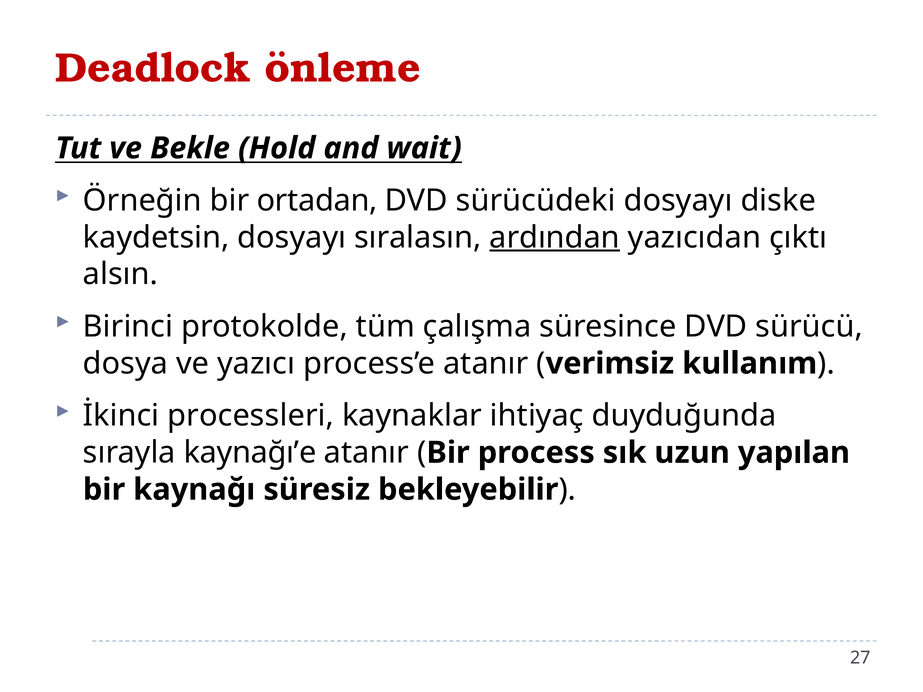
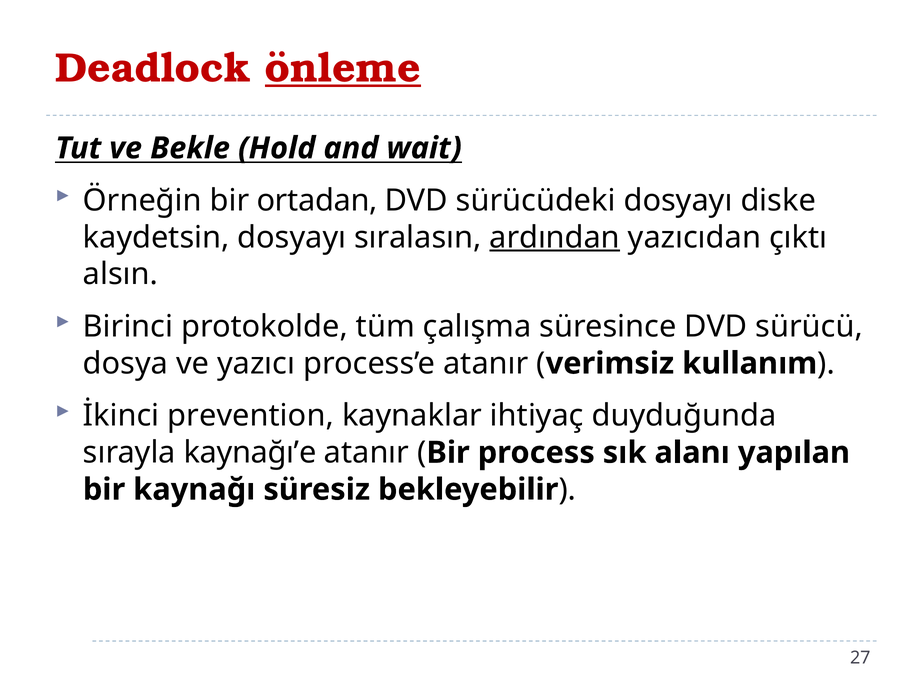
önleme underline: none -> present (343, 68)
processleri: processleri -> prevention (251, 416)
uzun: uzun -> alanı (692, 453)
